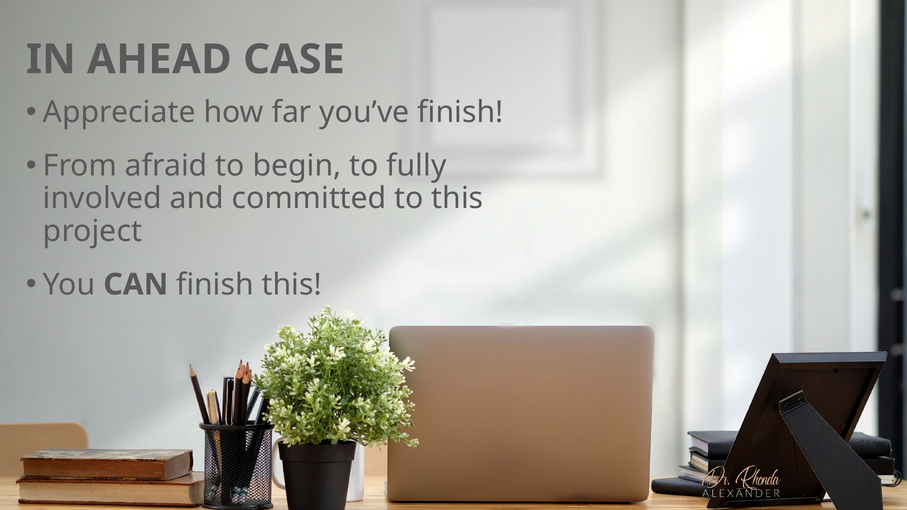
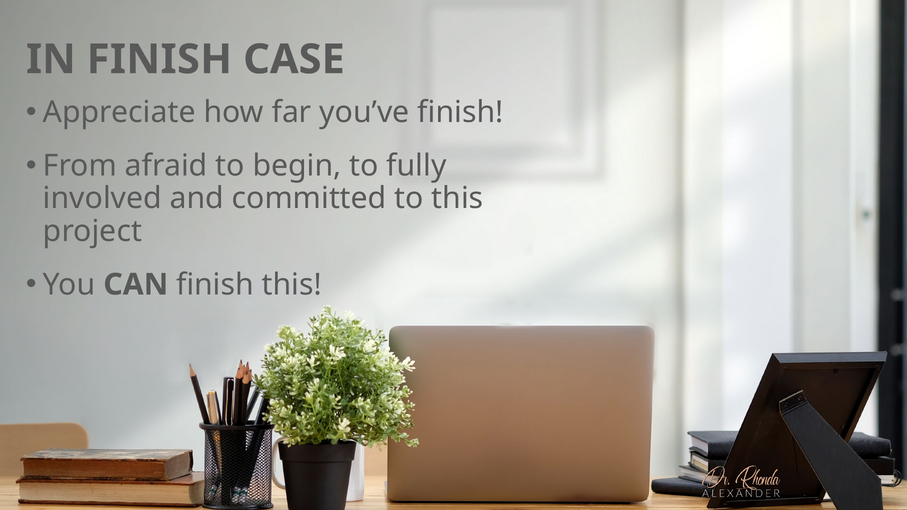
IN AHEAD: AHEAD -> FINISH (159, 60)
